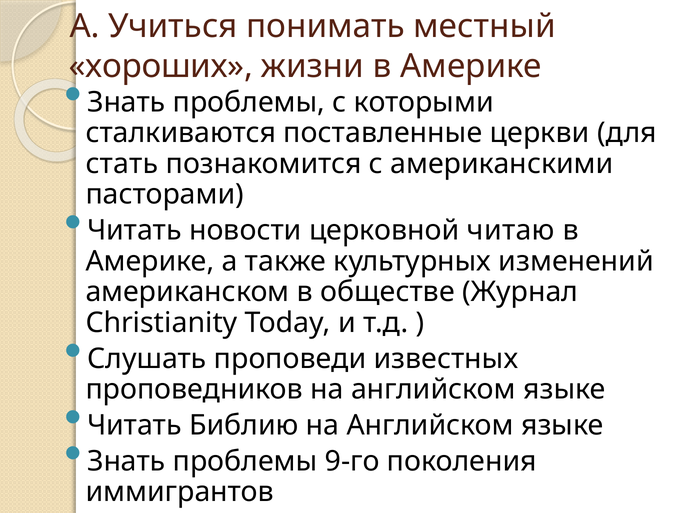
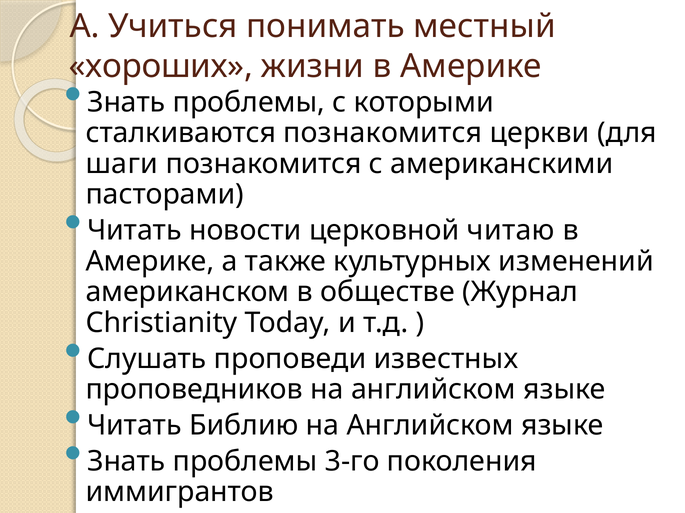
сталкиваются поставленные: поставленные -> познакомится (383, 133)
стать: стать -> шаги (122, 164)
9-го: 9-го -> 3-го (352, 462)
